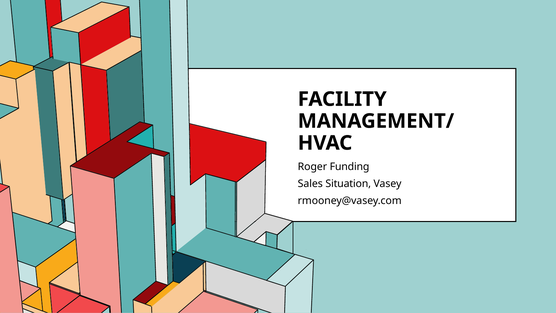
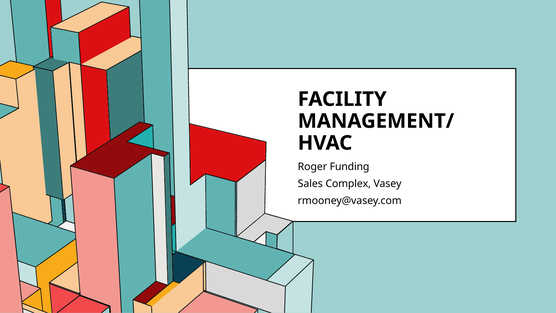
Situation: Situation -> Complex (348, 184)
